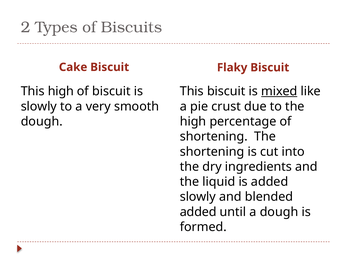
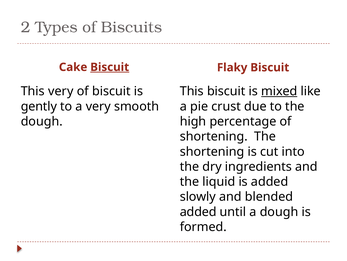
Biscuit underline: none -> present (110, 67)
This high: high -> very (61, 91)
slowly: slowly -> gently (39, 106)
